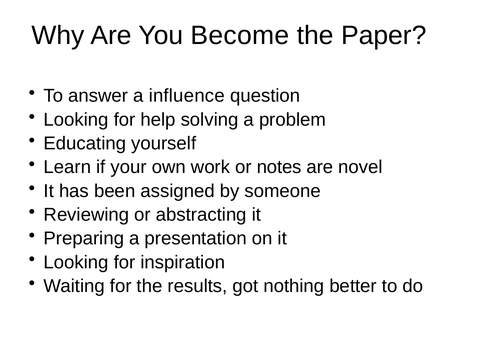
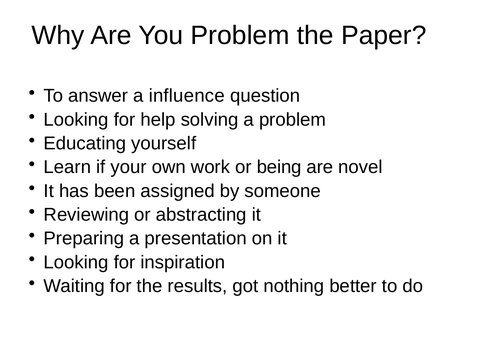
You Become: Become -> Problem (240, 35)
notes: notes -> being (279, 167)
